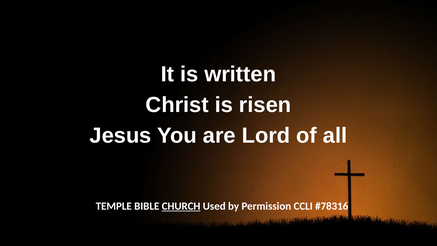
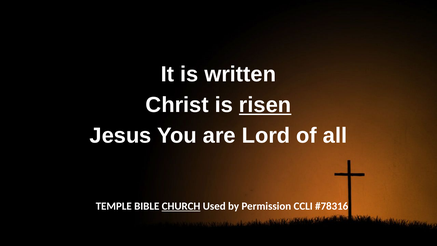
risen underline: none -> present (265, 105)
